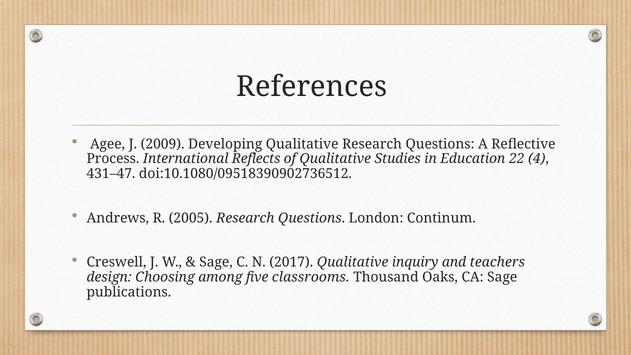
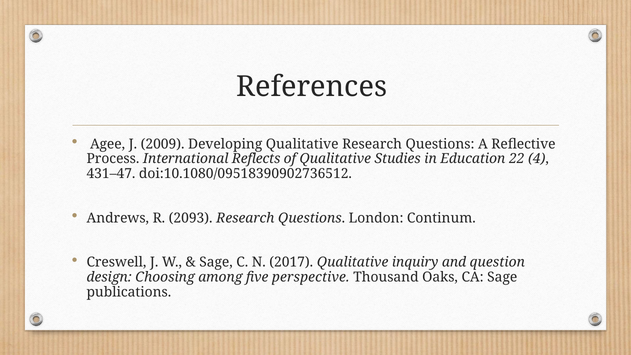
2005: 2005 -> 2093 (191, 218)
teachers: teachers -> question (497, 262)
classrooms: classrooms -> perspective (311, 277)
